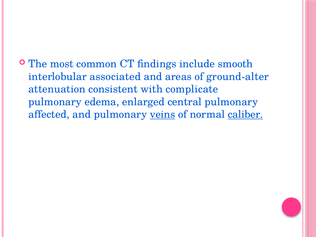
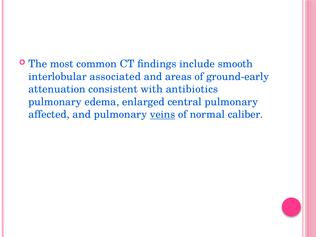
ground-alter: ground-alter -> ground-early (238, 77)
complicate: complicate -> antibiotics (192, 89)
caliber underline: present -> none (245, 114)
